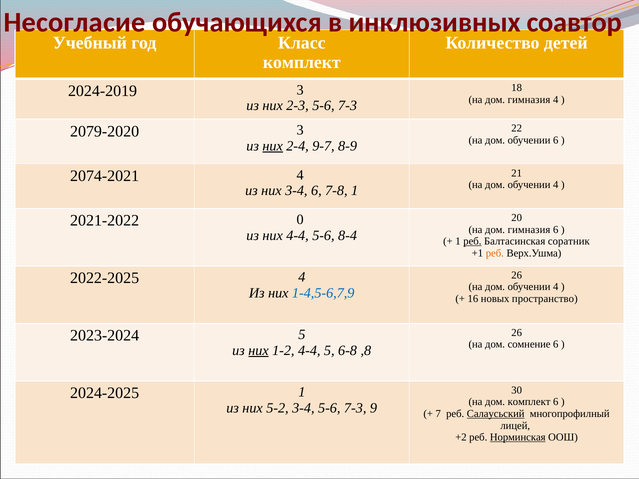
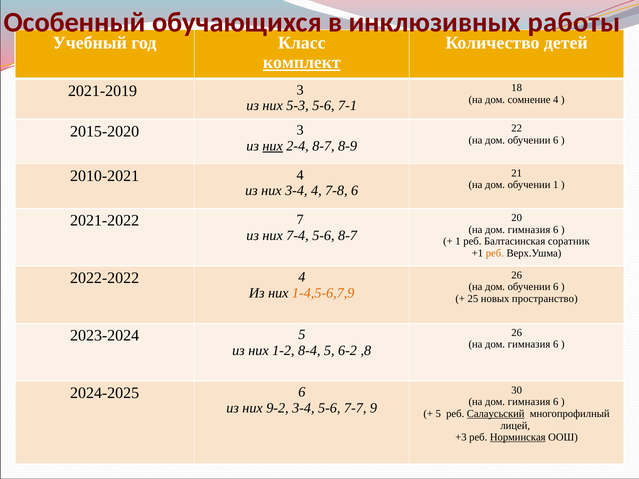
Несогласие: Несогласие -> Особенный (75, 22)
соавтор: соавтор -> работы (574, 22)
комплект underline: none -> present (302, 63)
2024-2019: 2024-2019 -> 2021-2019 (103, 91)
гимназия: гимназия -> сомнение (529, 100)
2-3: 2-3 -> 5-3 (298, 106)
7-3: 7-3 -> 7-1 (348, 106)
2079-2020: 2079-2020 -> 2015-2020 (105, 131)
2-4 9-7: 9-7 -> 8-7 (323, 146)
2074-2021: 2074-2021 -> 2010-2021 (105, 176)
4: 4 -> 1 (556, 185)
3-4 6: 6 -> 4 (316, 191)
7-8 1: 1 -> 6 (355, 191)
0: 0 -> 7 (300, 220)
них 4-4: 4-4 -> 7-4 (298, 236)
5-6 8-4: 8-4 -> 8-7 (348, 236)
реб underline: present -> none (472, 241)
2022-2025: 2022-2025 -> 2022-2022 (105, 278)
4: 4 -> 6 (556, 287)
1-4,5-6,7,9 colour: blue -> orange (323, 293)
16: 16 -> 25 (473, 299)
сомнение: сомнение -> гимназия (529, 345)
них underline: present -> none (258, 351)
1-2 4-4: 4-4 -> 8-4 (309, 351)
6-8: 6-8 -> 6-2 (348, 351)
2024-2025 1: 1 -> 6 (302, 392)
комплект: комплект -> гимназия (529, 402)
5-2: 5-2 -> 9-2 (277, 408)
3-4 5-6 7-3: 7-3 -> 7-7 (355, 408)
7: 7 -> 5 (438, 414)
+2: +2 -> +3 (461, 438)
